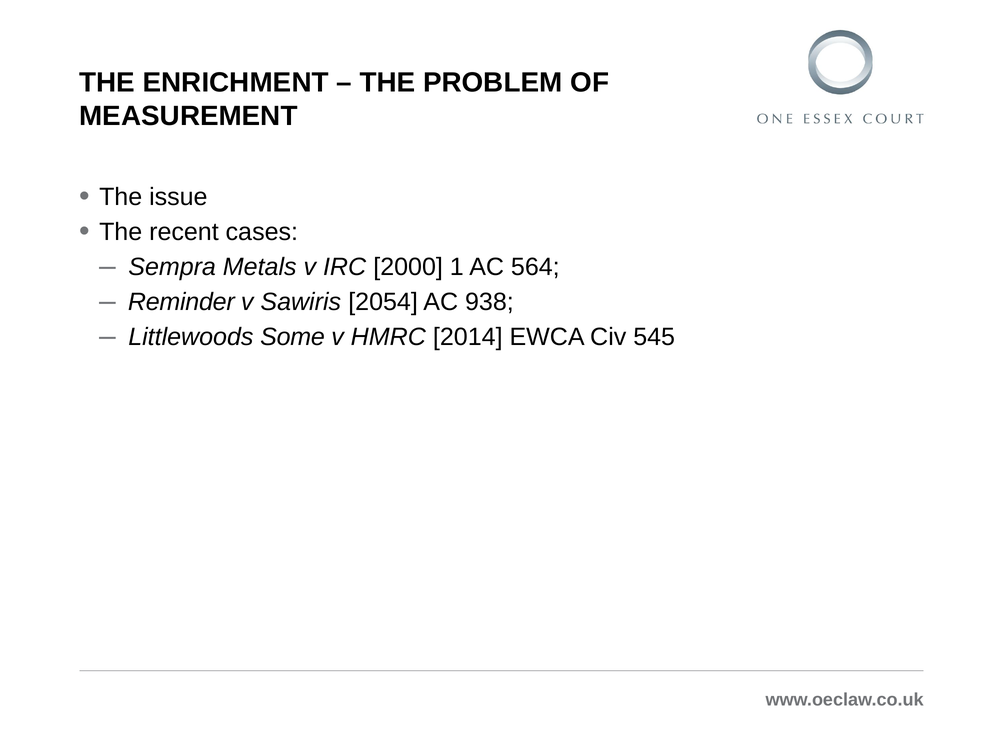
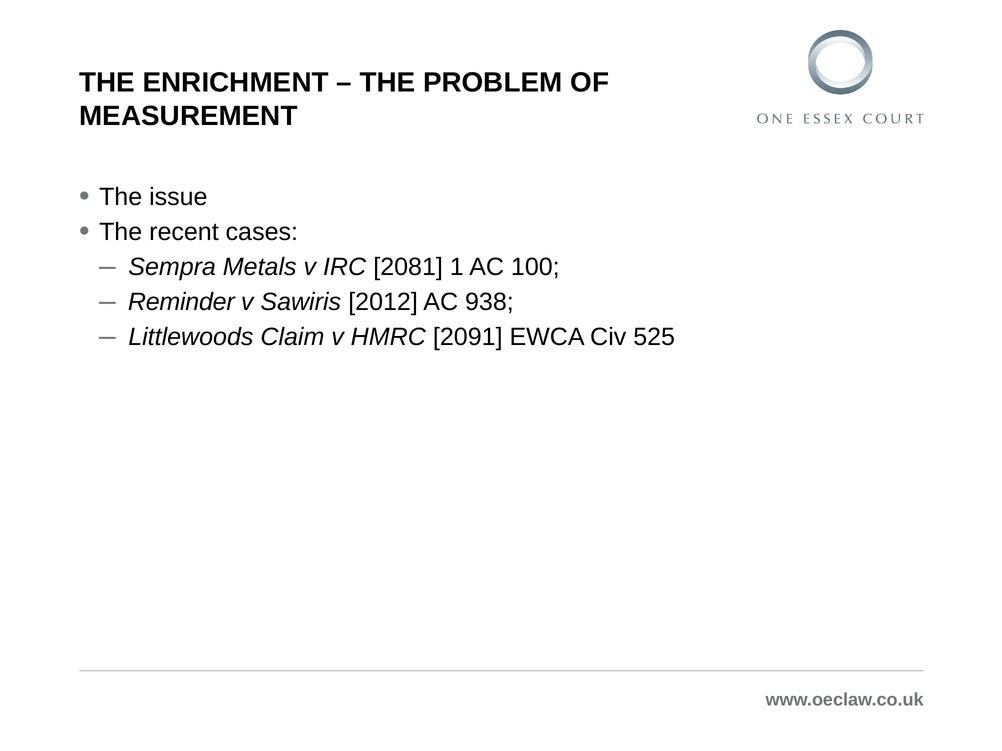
2000: 2000 -> 2081 (408, 267)
564: 564 -> 100 (535, 267)
2054: 2054 -> 2012 (383, 302)
Some: Some -> Claim (292, 337)
2014: 2014 -> 2091 (468, 337)
545: 545 -> 525 (654, 337)
